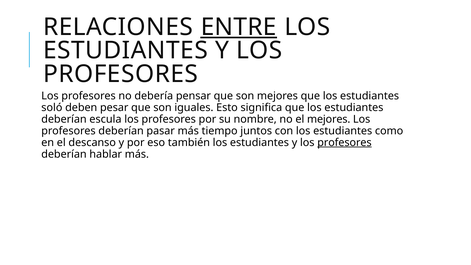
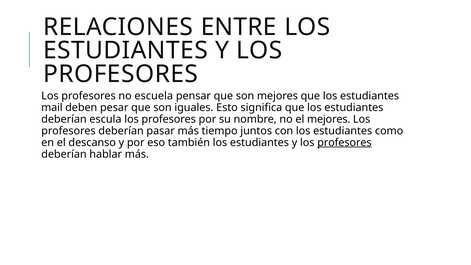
ENTRE underline: present -> none (239, 27)
debería: debería -> escuela (154, 96)
soló: soló -> mail (52, 107)
